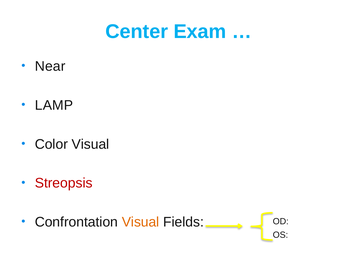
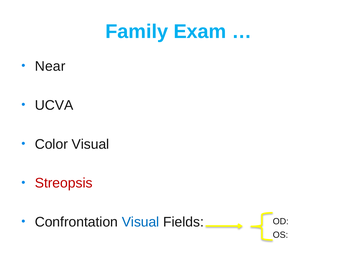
Center: Center -> Family (137, 32)
LAMP: LAMP -> UCVA (54, 105)
Visual colour: orange -> blue (141, 222)
